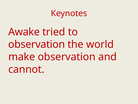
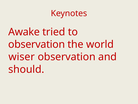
make: make -> wiser (22, 57)
cannot: cannot -> should (26, 69)
